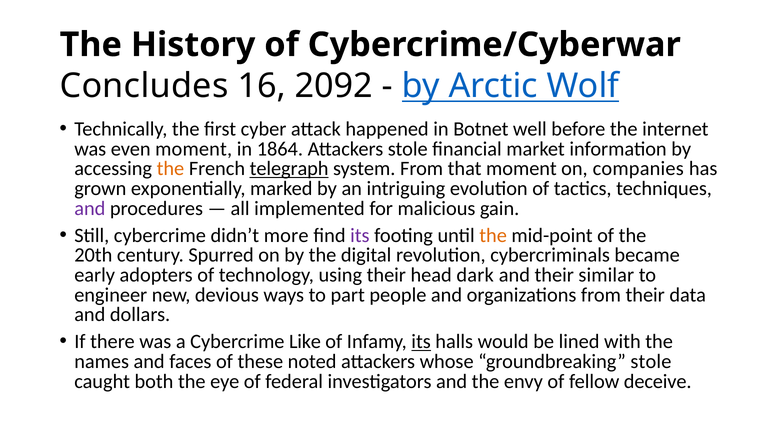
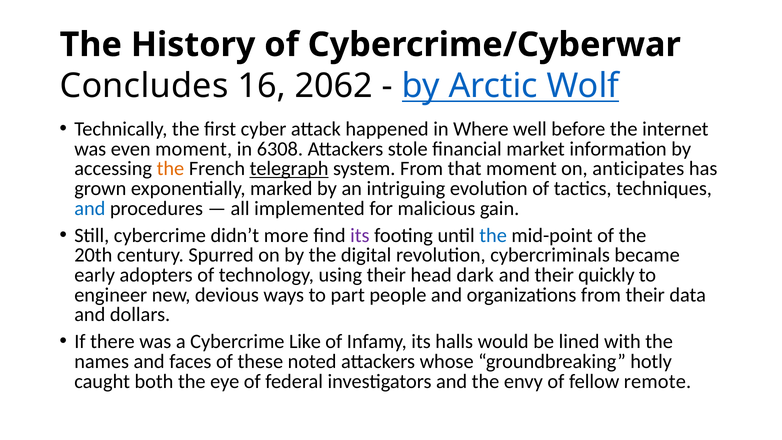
2092: 2092 -> 2062 (334, 86)
Botnet: Botnet -> Where (481, 129)
1864: 1864 -> 6308 (280, 149)
companies: companies -> anticipates (638, 169)
and colour: purple -> blue (90, 208)
the colour: orange -> blue (493, 235)
similar: similar -> quickly (606, 275)
its underline: present -> none (421, 342)
groundbreaking stole: stole -> hotly (651, 361)
deceive: deceive -> remote (658, 381)
